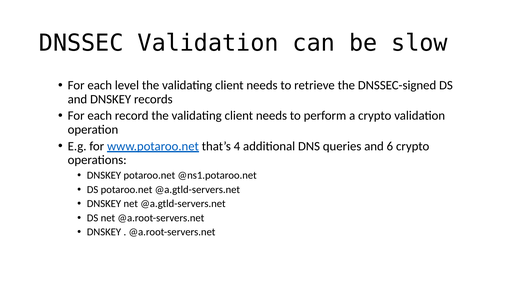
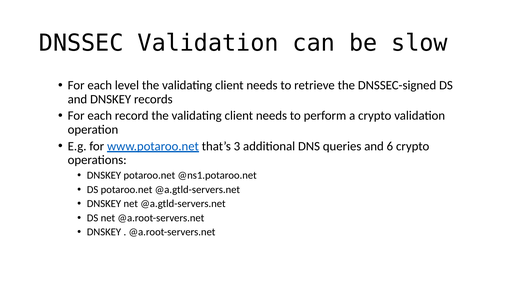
4: 4 -> 3 (237, 146)
